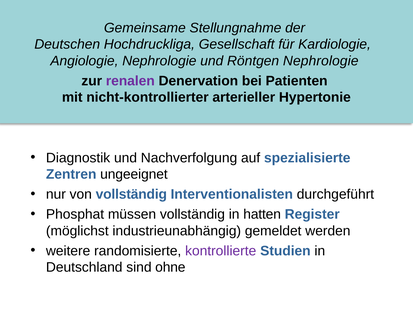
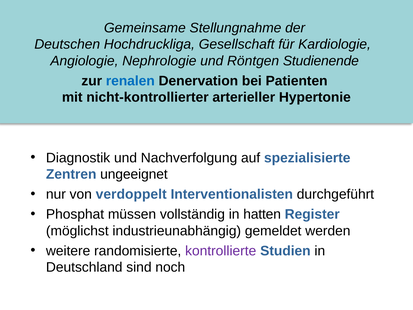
Röntgen Nephrologie: Nephrologie -> Studienende (321, 61)
renalen colour: purple -> blue (130, 81)
von vollständig: vollständig -> verdoppelt (131, 194)
ohne: ohne -> noch (170, 267)
